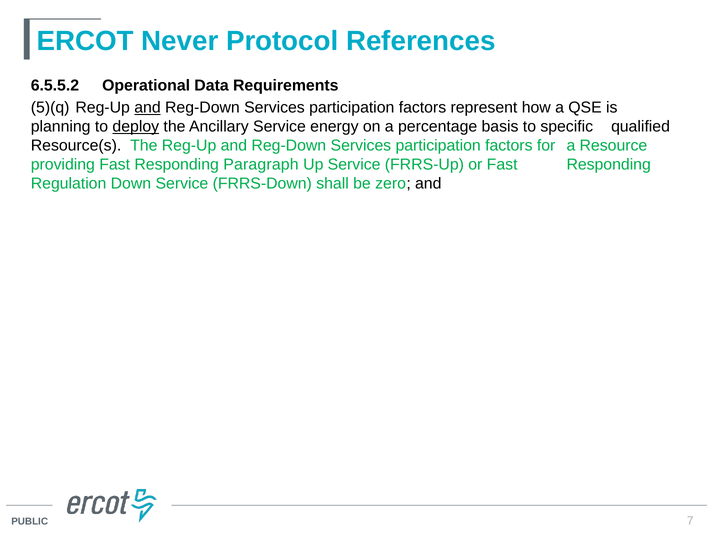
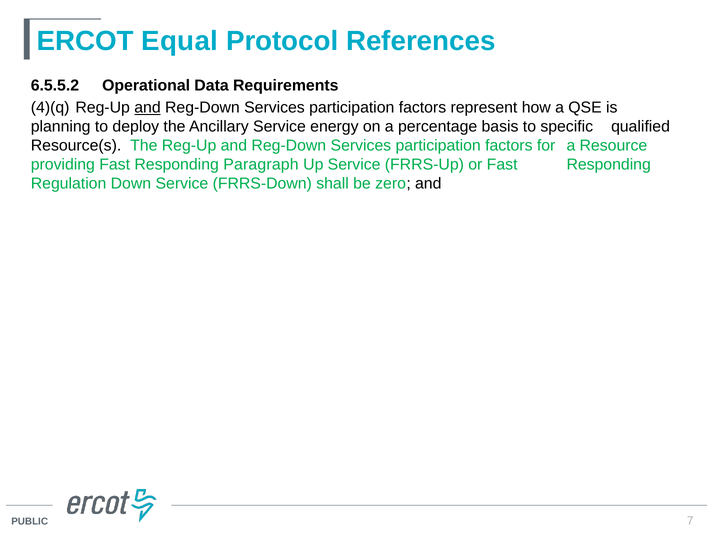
Never: Never -> Equal (180, 41)
5)(q: 5)(q -> 4)(q (50, 108)
deploy underline: present -> none (136, 127)
